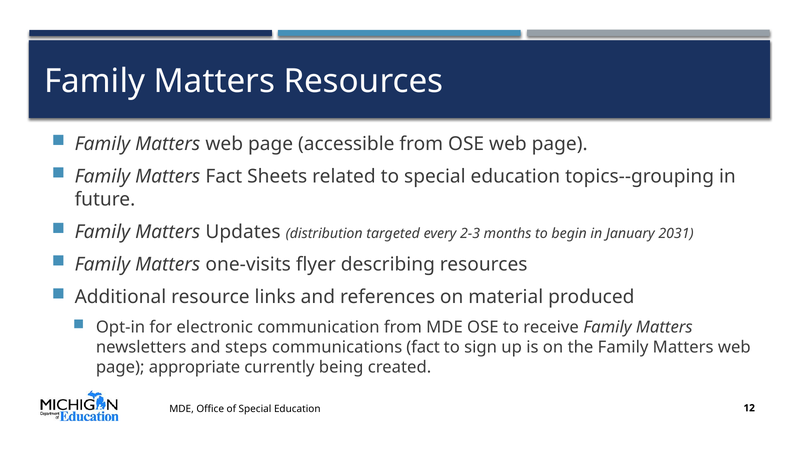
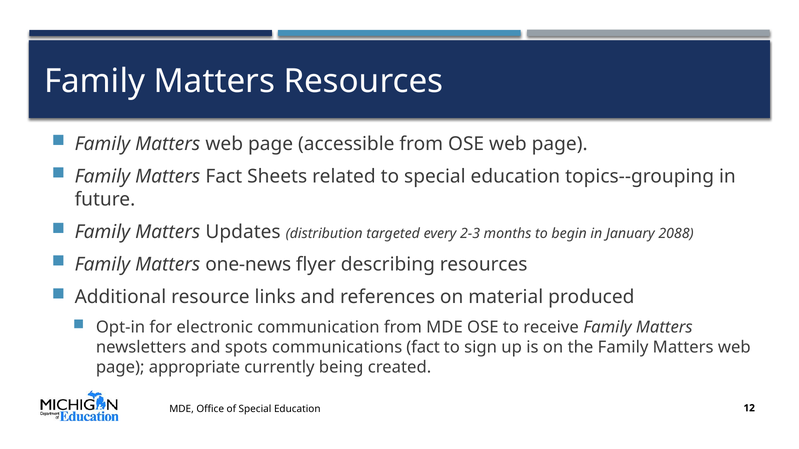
2031: 2031 -> 2088 (676, 234)
one-visits: one-visits -> one-news (248, 265)
steps: steps -> spots (246, 348)
